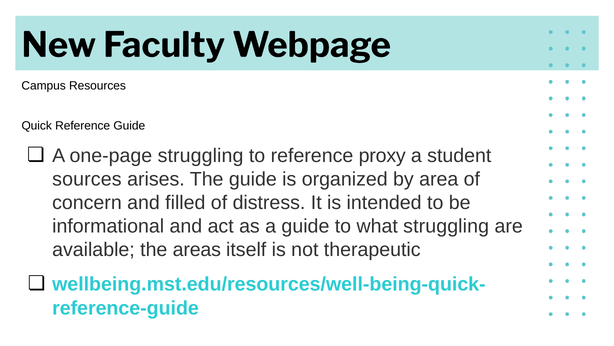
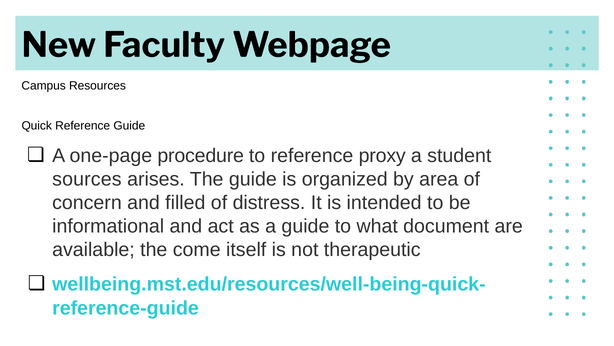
one-page struggling: struggling -> procedure (201, 155)
what struggling: struggling -> document (446, 226)
areas: areas -> come (197, 249)
